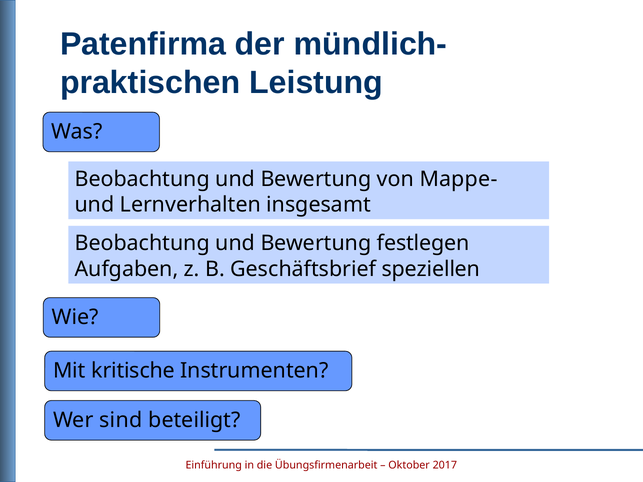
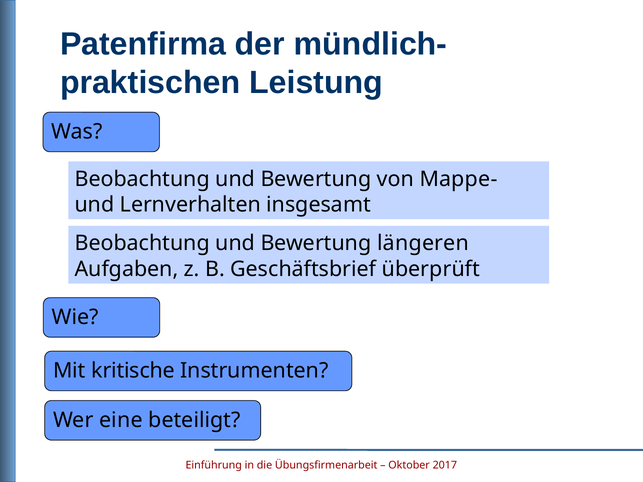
festlegen: festlegen -> längeren (423, 243)
speziellen: speziellen -> überprüft (431, 269)
sind: sind -> eine (121, 420)
